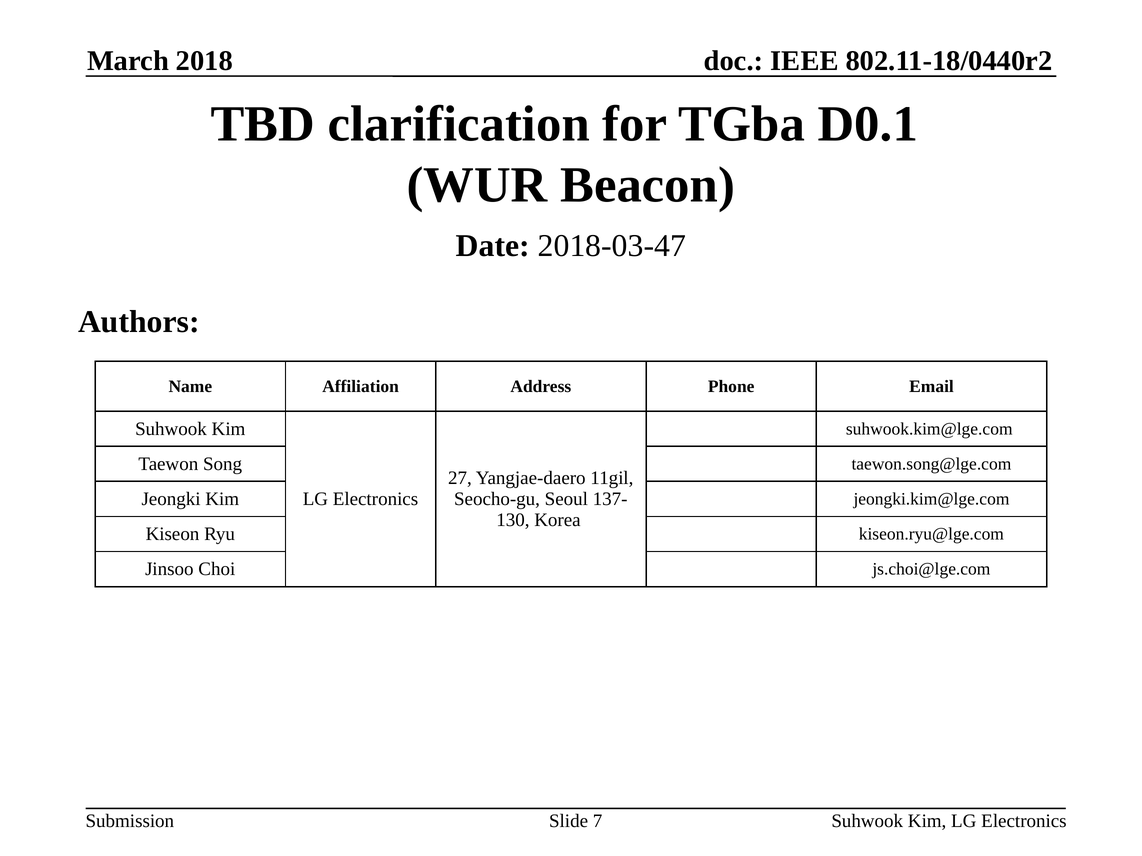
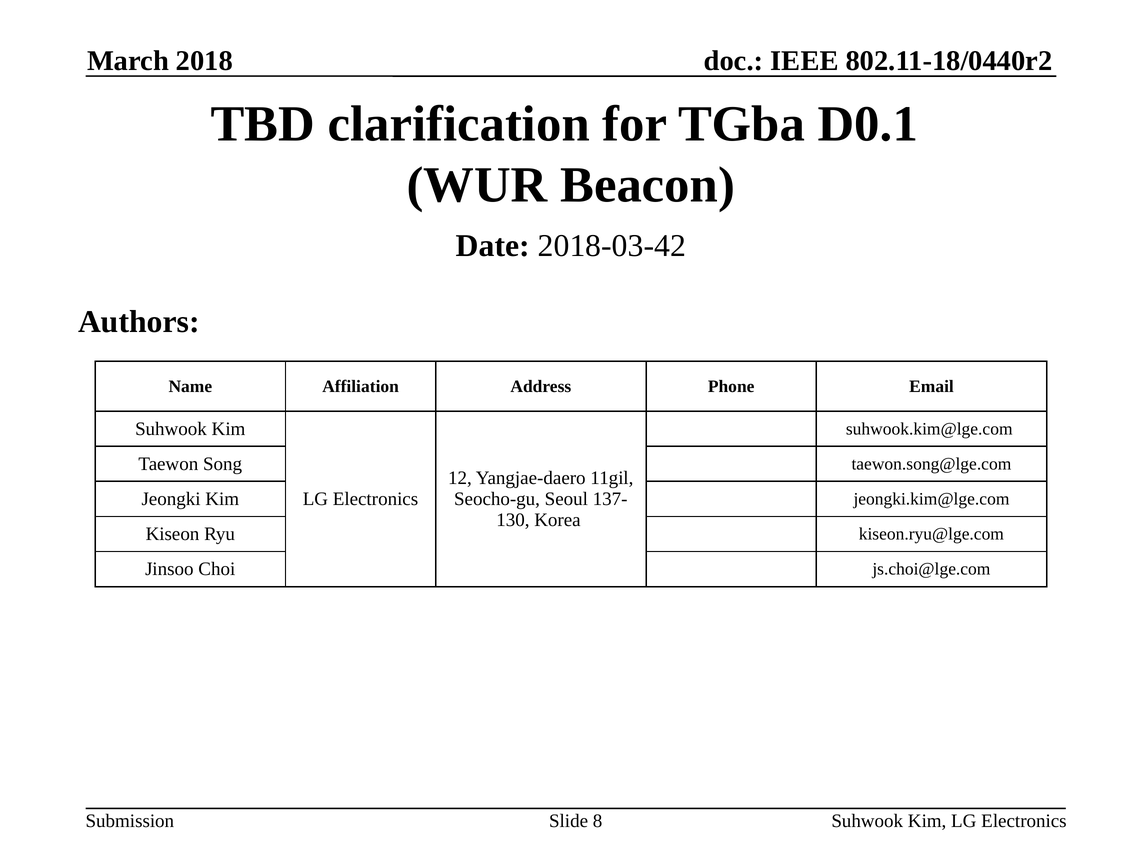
2018-03-47: 2018-03-47 -> 2018-03-42 (612, 246)
27: 27 -> 12 (460, 478)
7: 7 -> 8 (598, 821)
